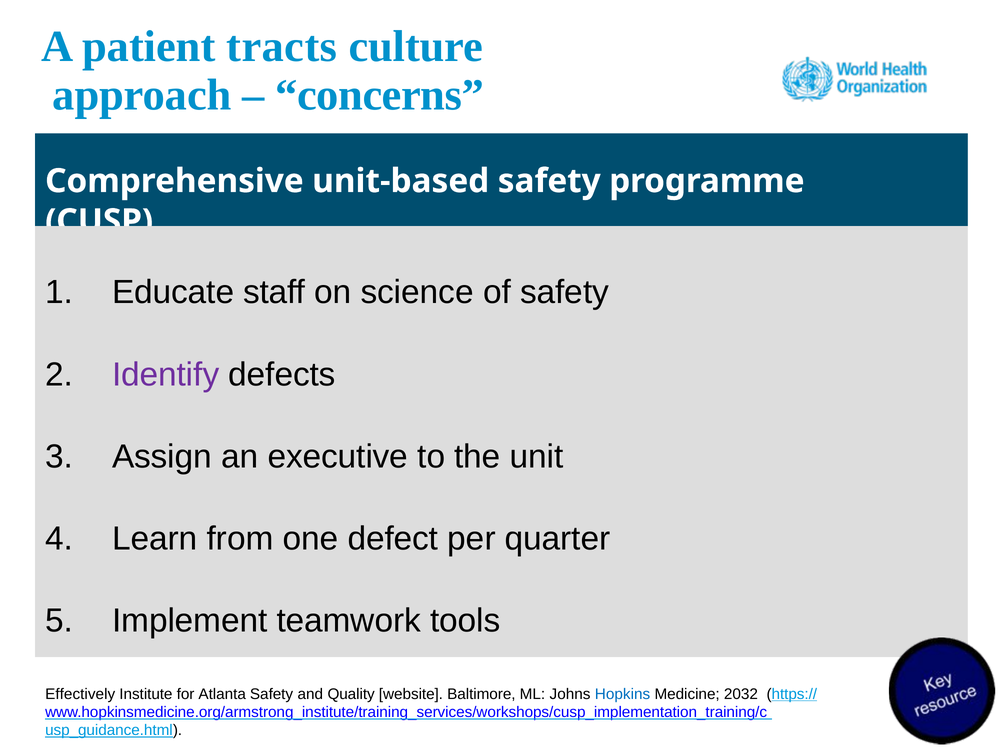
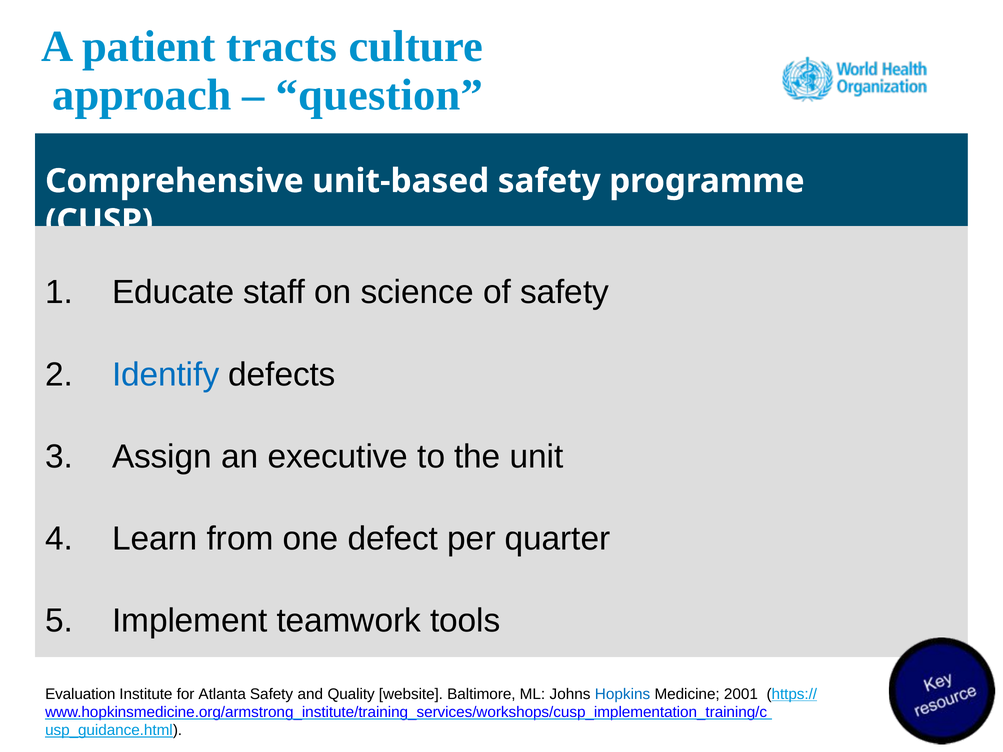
concerns: concerns -> question (379, 95)
Identify colour: purple -> blue (166, 375)
Effectively: Effectively -> Evaluation (80, 694)
2032: 2032 -> 2001 (741, 694)
